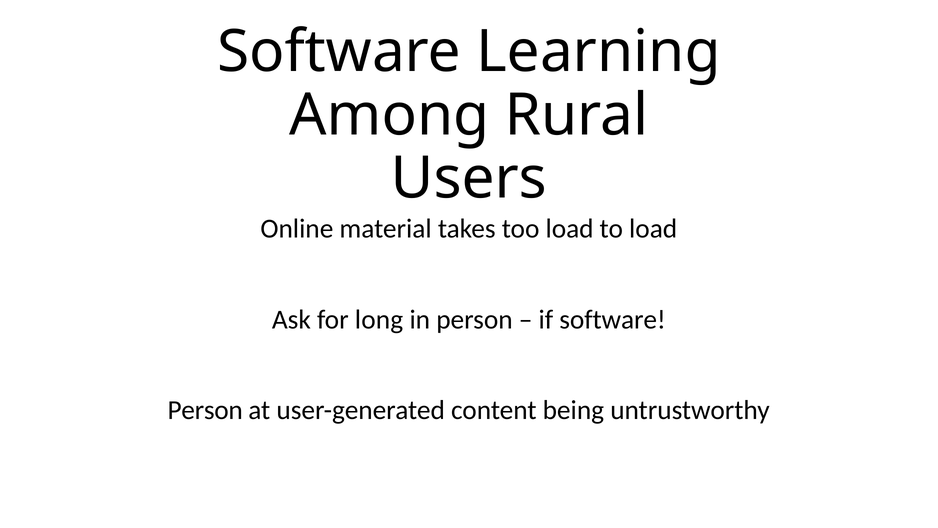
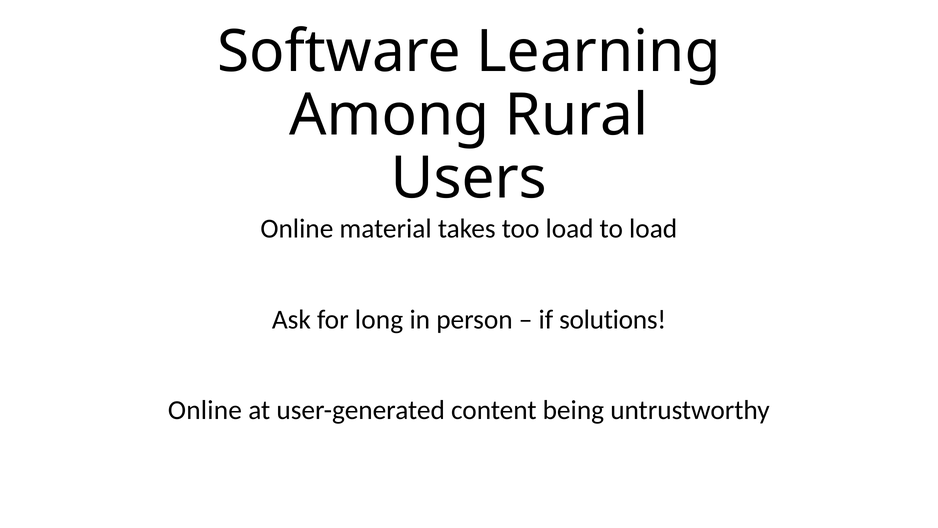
if software: software -> solutions (613, 319)
Person: Person -> Online (205, 410)
